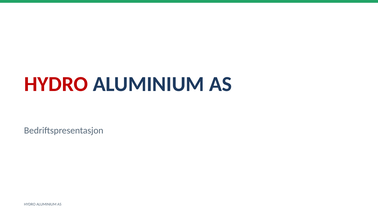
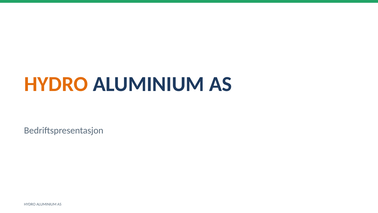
HYDRO colour: red -> orange (56, 84)
